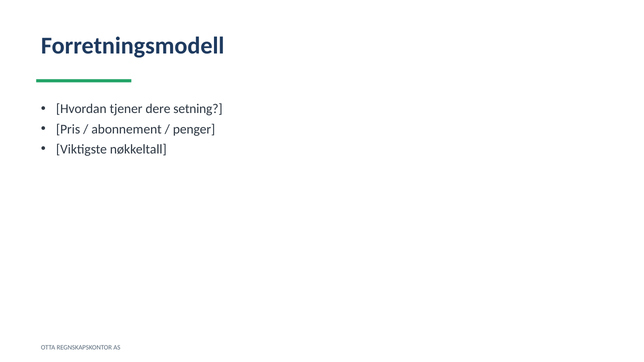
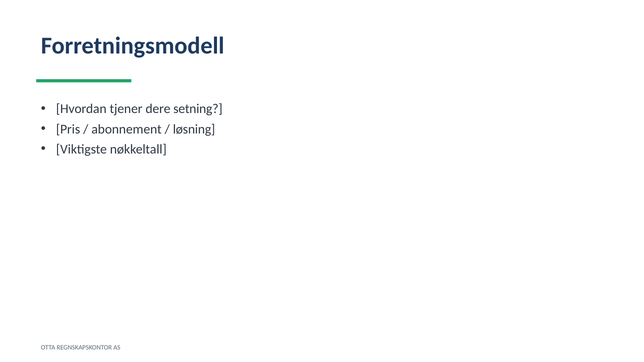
penger: penger -> løsning (194, 129)
